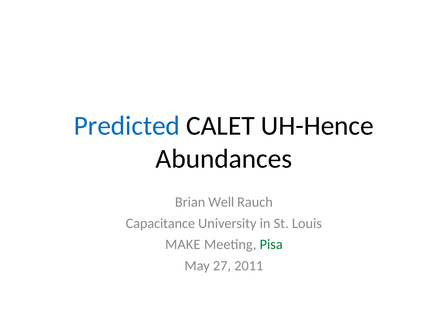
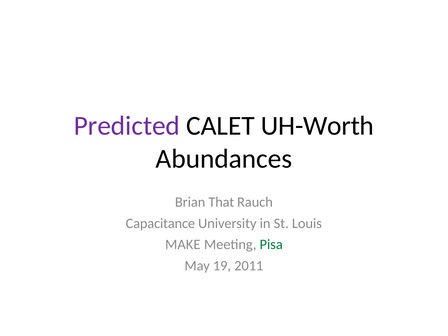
Predicted colour: blue -> purple (127, 126)
UH-Hence: UH-Hence -> UH-Worth (317, 126)
Well: Well -> That (221, 202)
27: 27 -> 19 (222, 266)
